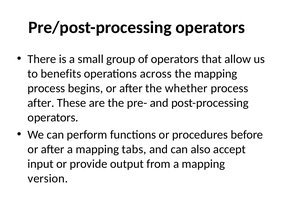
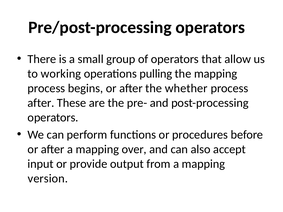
benefits: benefits -> working (61, 74)
across: across -> pulling (156, 74)
tabs: tabs -> over (134, 149)
